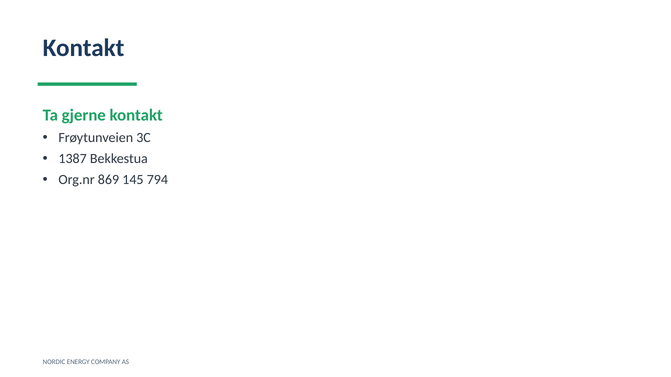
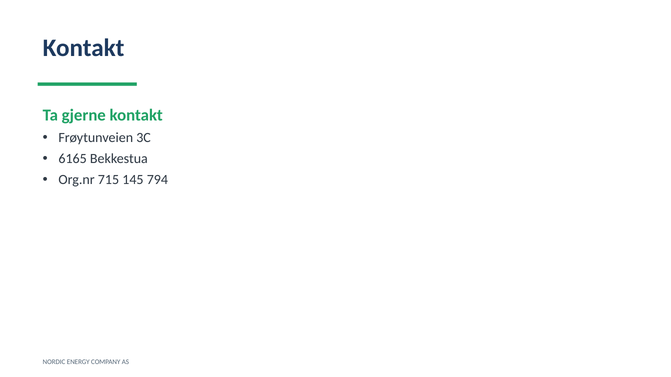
1387: 1387 -> 6165 (73, 159)
869: 869 -> 715 (108, 180)
